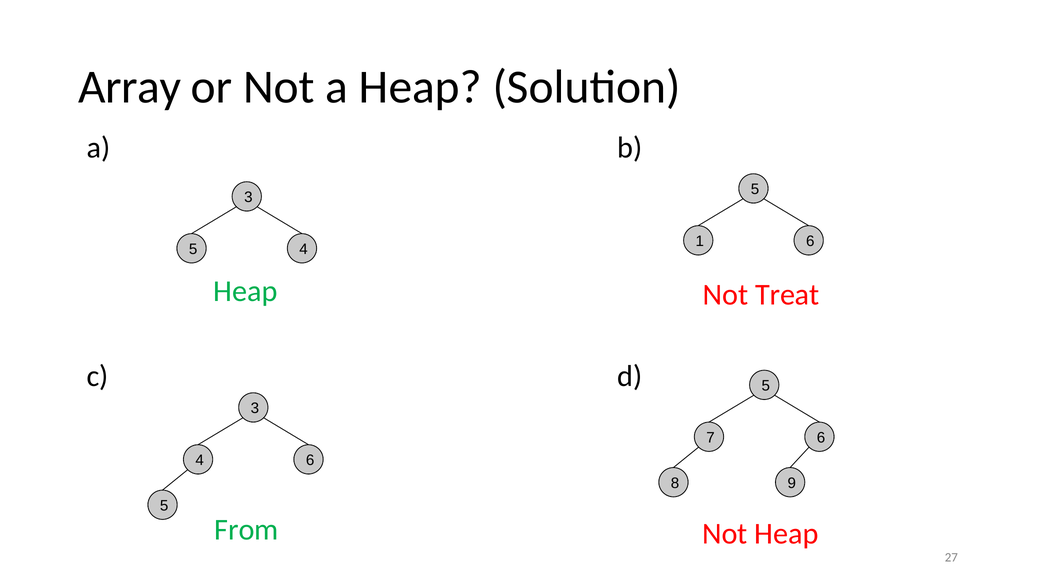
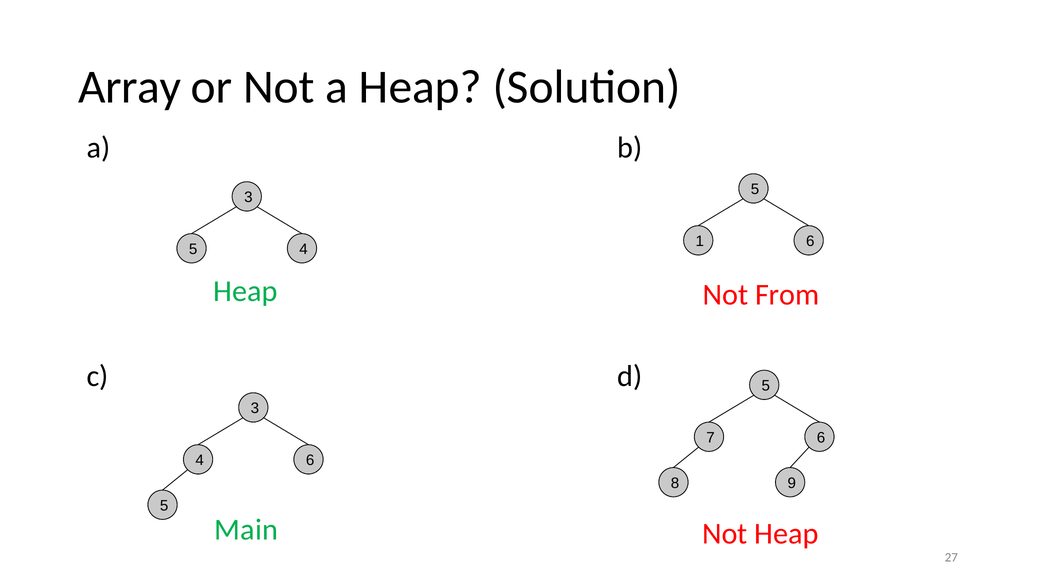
Treat: Treat -> From (787, 295)
From: From -> Main (246, 529)
